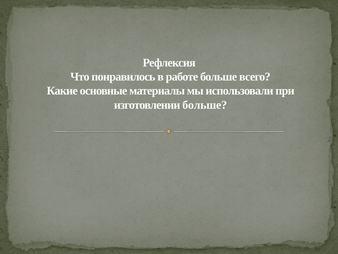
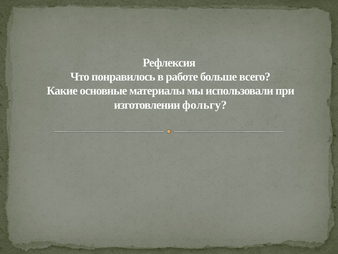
изготовлении больше: больше -> фольгу (205, 105)
